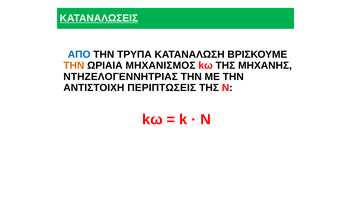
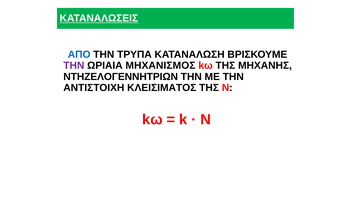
ΤΗΝ colour: orange -> purple (74, 65)
ΝΤΗΖΕΛΟΓΕΝΝΗΤΡΙΑΣ: ΝΤΗΖΕΛΟΓΕΝΝΗΤΡΙΑΣ -> ΝΤΗΖΕΛΟΓΕΝΝΗΤΡΙΩΝ (121, 76)
ΠΕΡΙΠΤΩΣΕΙΣ: ΠΕΡΙΠΤΩΣΕΙΣ -> ΚΛΕΙΣΙΜΑΤΟΣ (162, 87)
